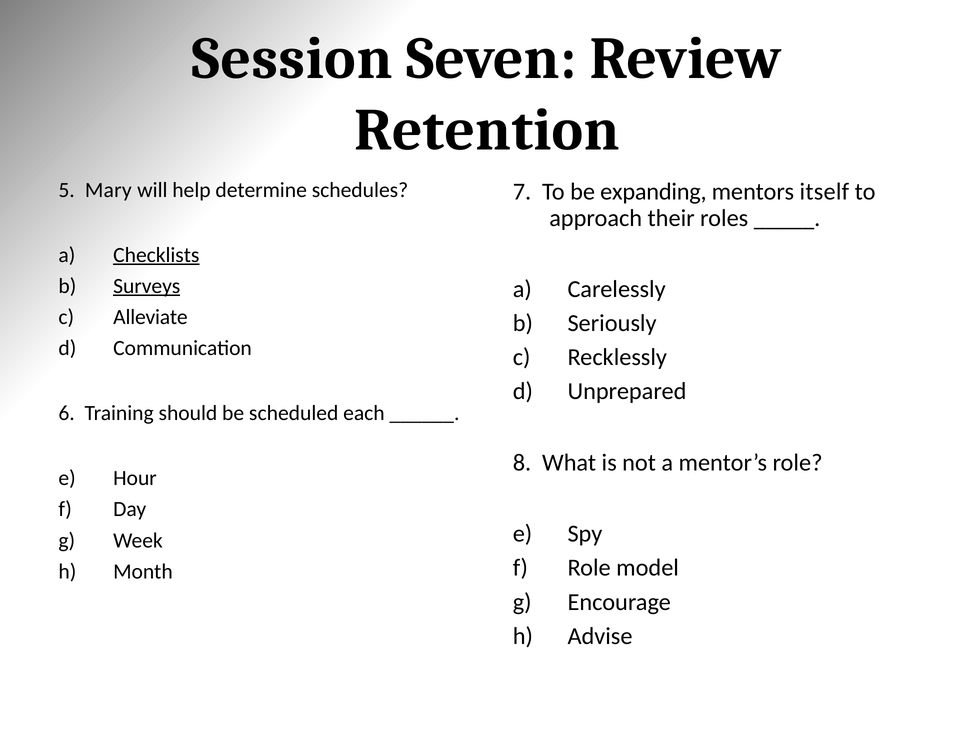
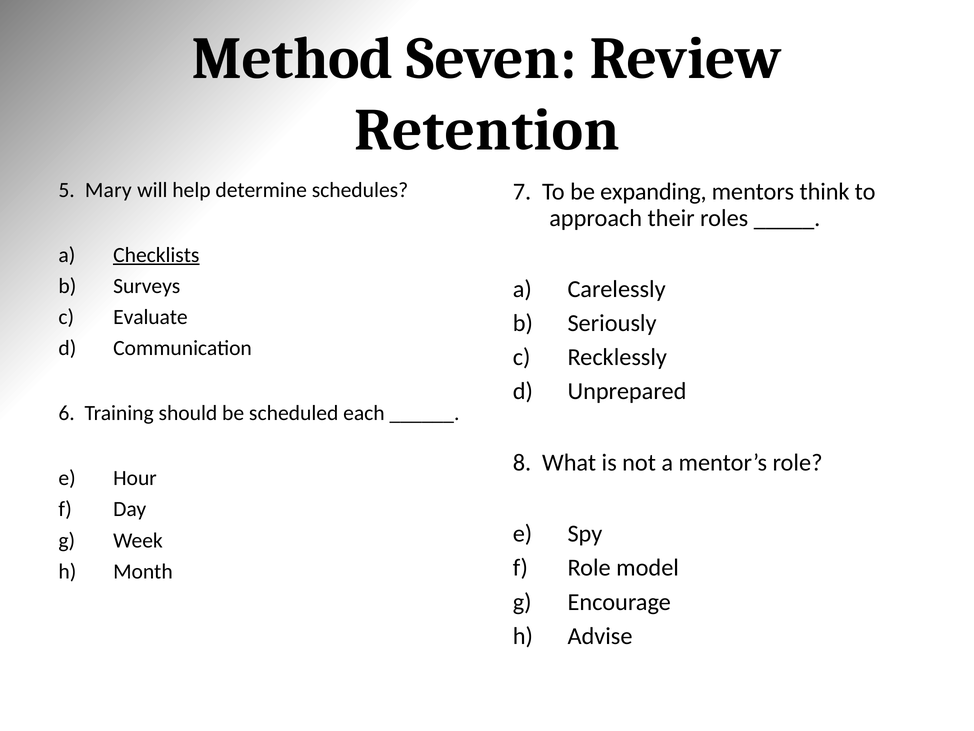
Session: Session -> Method (293, 59)
itself: itself -> think (825, 192)
Surveys underline: present -> none (147, 286)
Alleviate: Alleviate -> Evaluate (150, 317)
